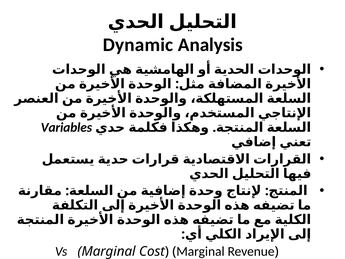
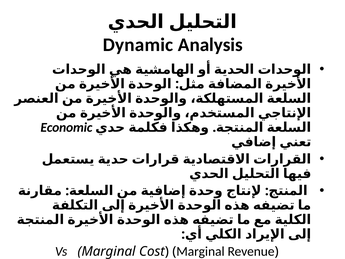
Variables: Variables -> Economic (66, 127)
